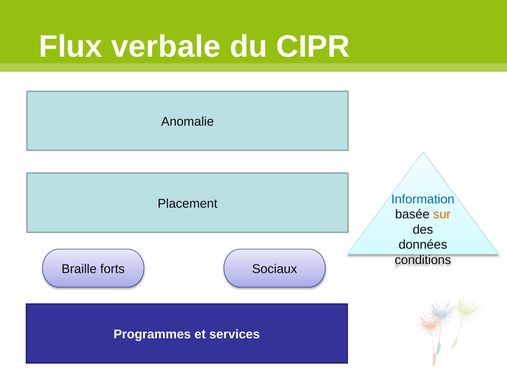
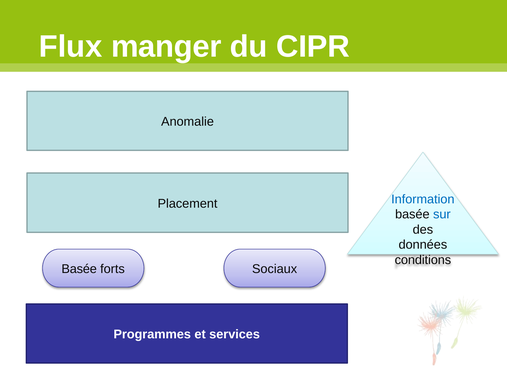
verbale: verbale -> manger (166, 47)
sur colour: orange -> blue (442, 215)
Braille: Braille -> Basée (79, 269)
